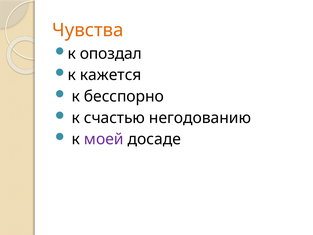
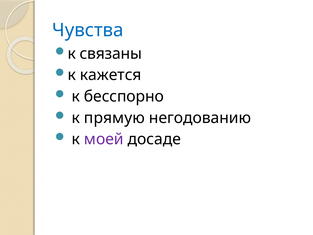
Чувства colour: orange -> blue (88, 30)
опоздал: опоздал -> связаны (111, 54)
счастью: счастью -> прямую (114, 118)
